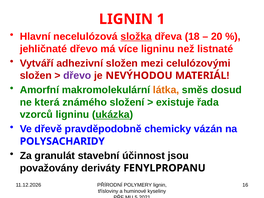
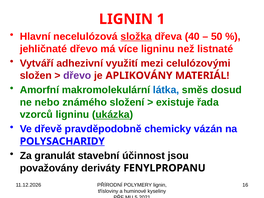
18: 18 -> 40 (192, 37)
20: 20 -> 50 (217, 37)
adhezivní složen: složen -> využití (122, 63)
NEVÝHODOU: NEVÝHODOU -> APLIKOVÁNY (139, 76)
látka colour: orange -> blue (166, 90)
která: která -> nebo (47, 102)
POLYSACHARIDY underline: none -> present (62, 141)
